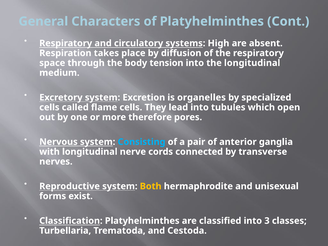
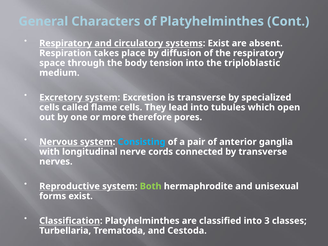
systems High: High -> Exist (219, 43)
the longitudinal: longitudinal -> triploblastic (252, 63)
is organelles: organelles -> transverse (202, 97)
Both colour: yellow -> light green (151, 186)
